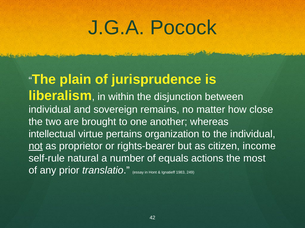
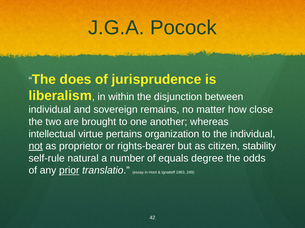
plain: plain -> does (76, 80)
income: income -> stability (259, 147)
actions: actions -> degree (207, 159)
most: most -> odds (254, 159)
prior underline: none -> present (69, 171)
